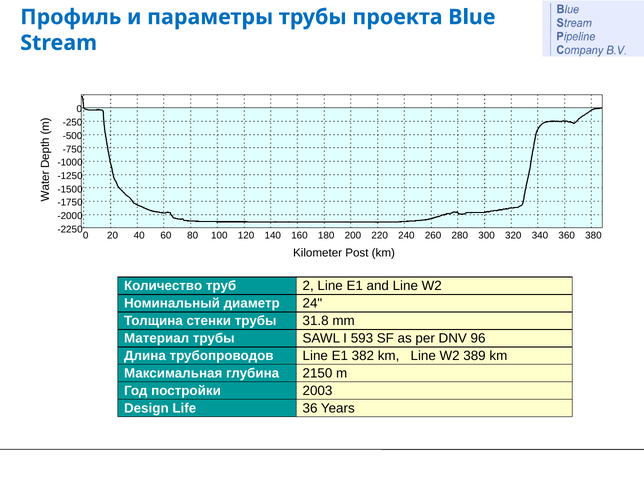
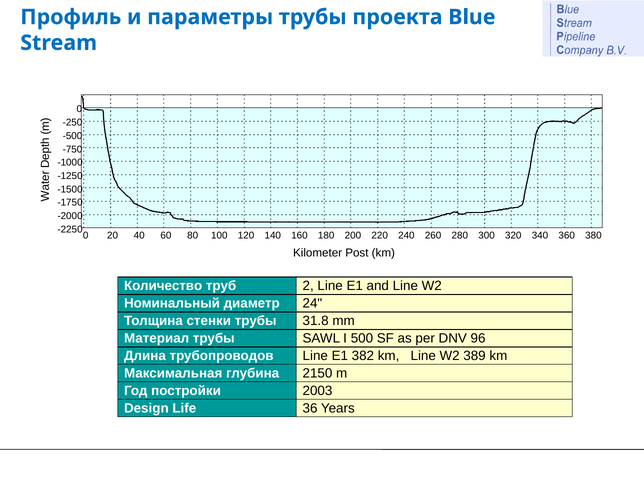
593: 593 -> 500 (362, 338)
